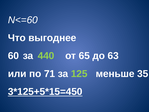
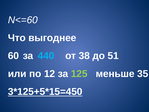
440 colour: light green -> light blue (46, 56)
65: 65 -> 38 (84, 56)
63: 63 -> 51 (113, 56)
71: 71 -> 12 (50, 74)
